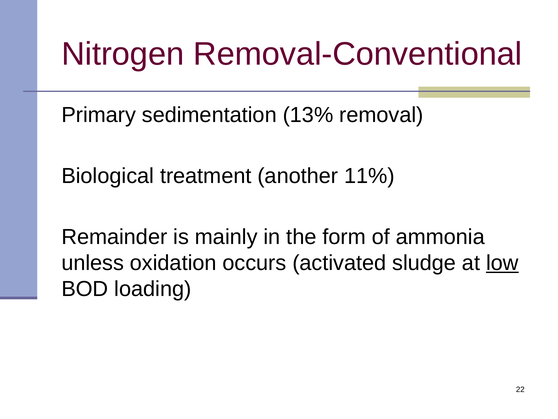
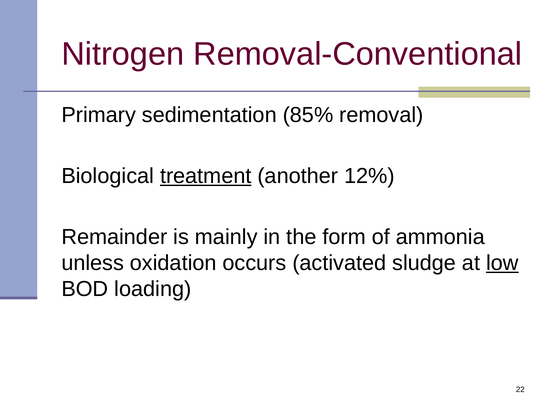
13%: 13% -> 85% (308, 115)
treatment underline: none -> present (206, 176)
11%: 11% -> 12% (369, 176)
